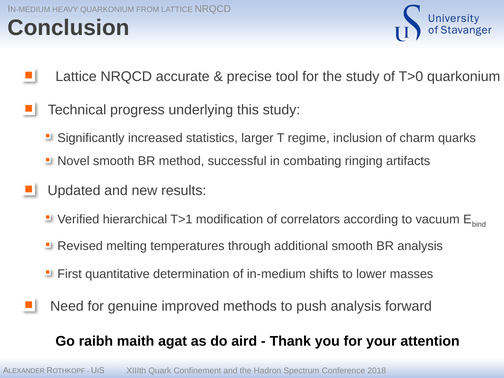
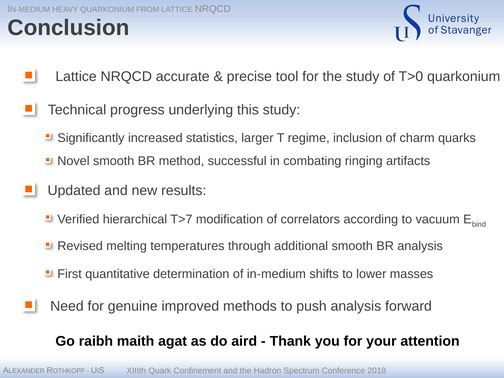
T>1: T>1 -> T>7 (181, 219)
